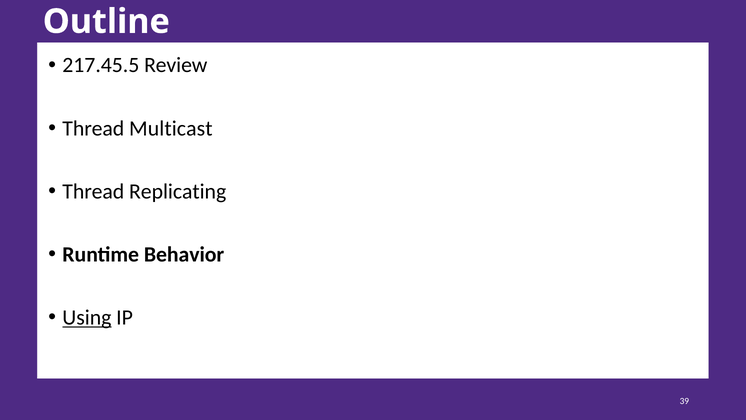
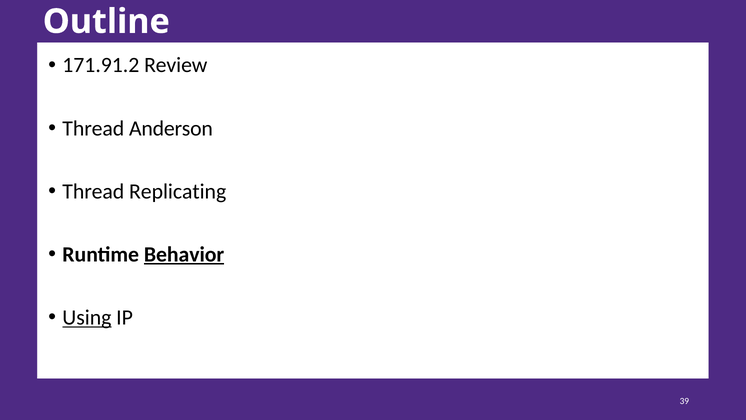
217.45.5: 217.45.5 -> 171.91.2 (101, 65)
Multicast: Multicast -> Anderson (171, 128)
Behavior underline: none -> present (184, 254)
